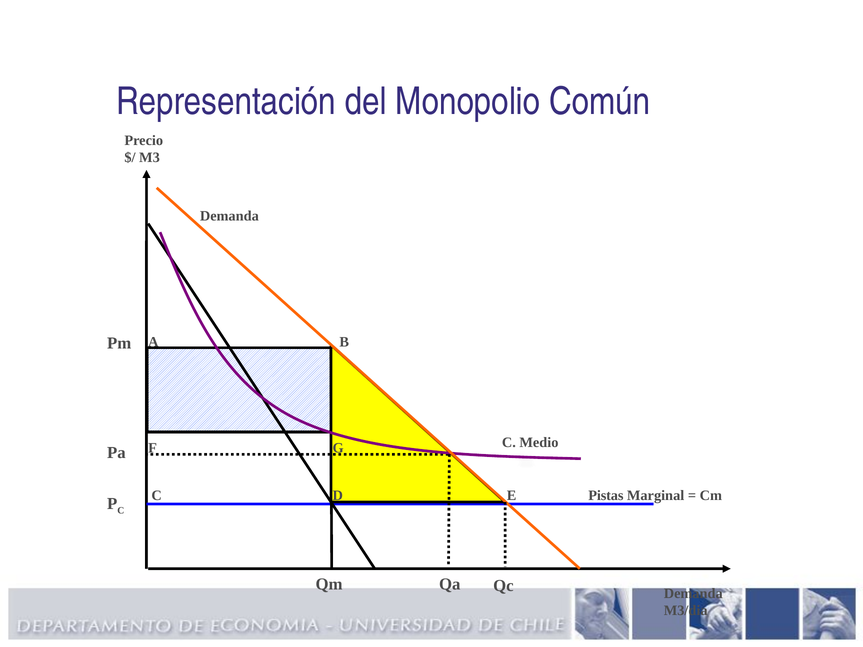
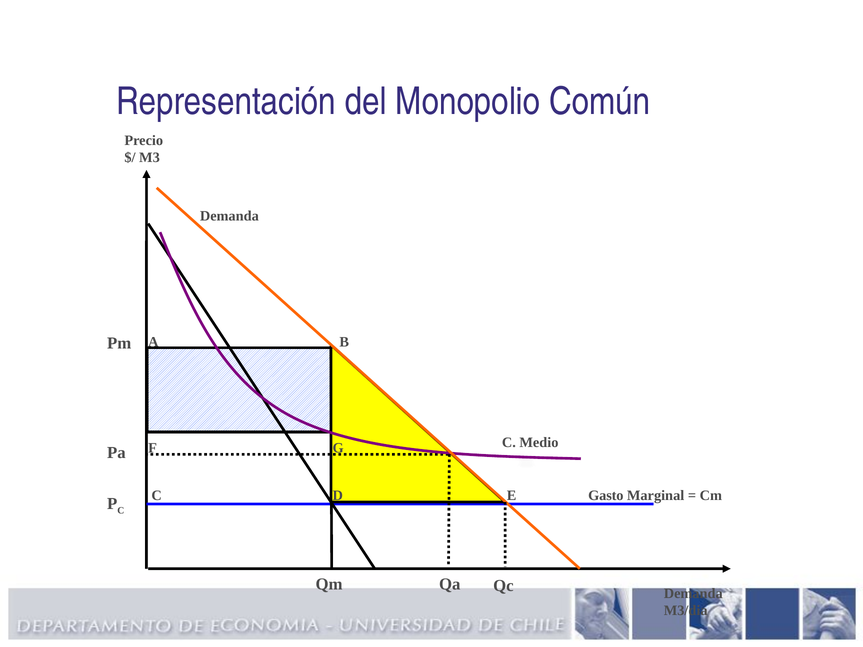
Pistas: Pistas -> Gasto (606, 496)
